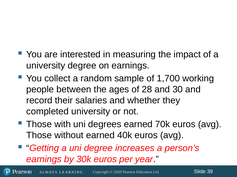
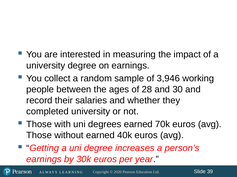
1,700: 1,700 -> 3,946 (168, 79)
